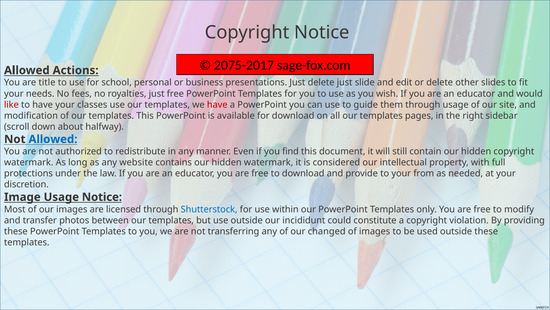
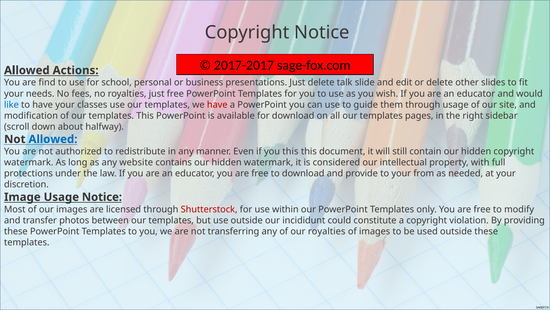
2075-2017: 2075-2017 -> 2017-2017 (244, 65)
title: title -> find (47, 82)
delete just: just -> talk (345, 82)
like colour: red -> blue (11, 104)
you find: find -> this (290, 151)
Shutterstock colour: blue -> red (209, 209)
our changed: changed -> royalties (327, 231)
